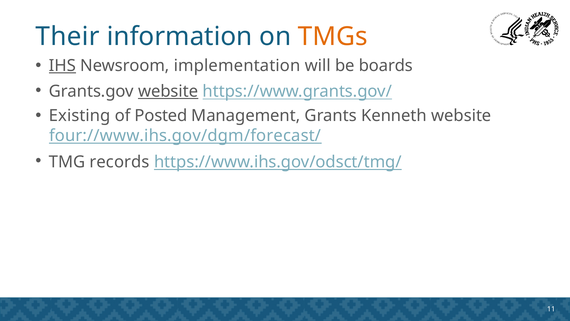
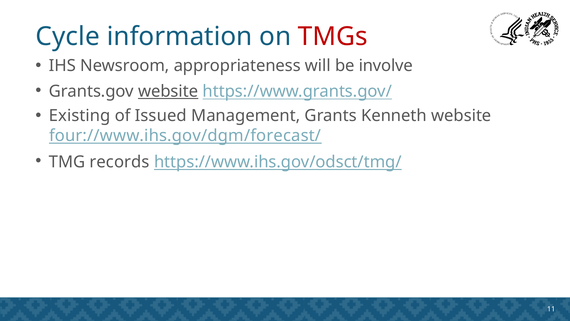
Their: Their -> Cycle (68, 36)
TMGs colour: orange -> red (333, 36)
IHS underline: present -> none (62, 65)
implementation: implementation -> appropriateness (237, 65)
boards: boards -> involve (386, 65)
Posted: Posted -> Issued (161, 116)
